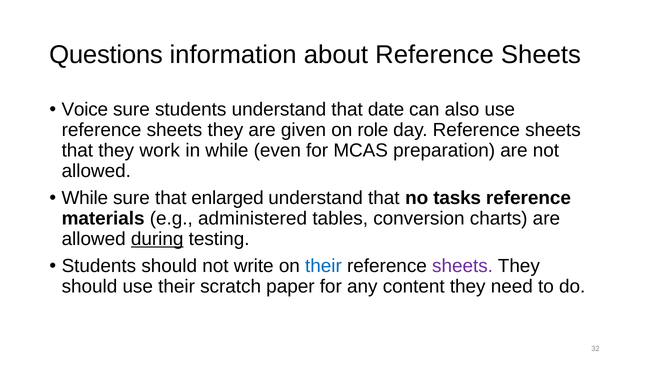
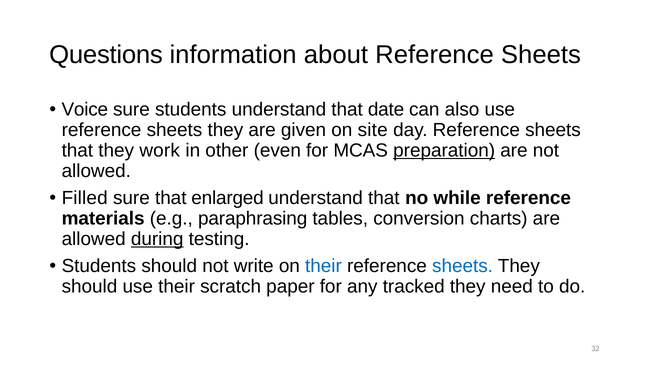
role: role -> site (373, 130)
in while: while -> other (227, 151)
preparation underline: none -> present (444, 151)
While: While -> Filled (85, 198)
tasks: tasks -> while (457, 198)
administered: administered -> paraphrasing (253, 218)
sheets colour: purple -> blue (463, 266)
content: content -> tracked (414, 286)
